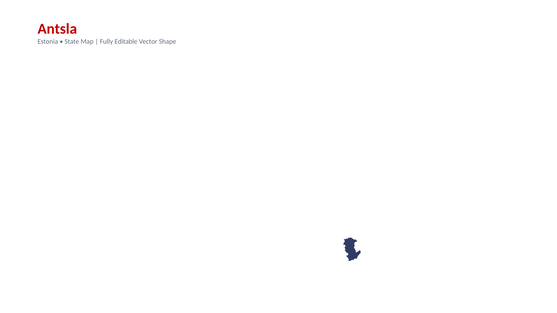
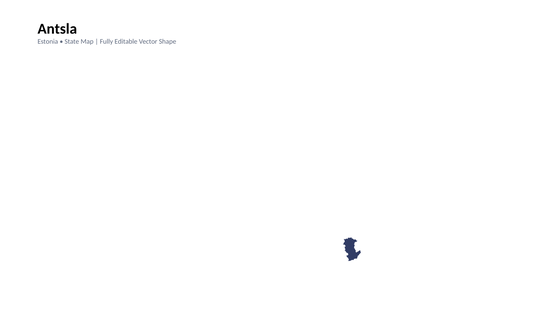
Antsla colour: red -> black (57, 29)
